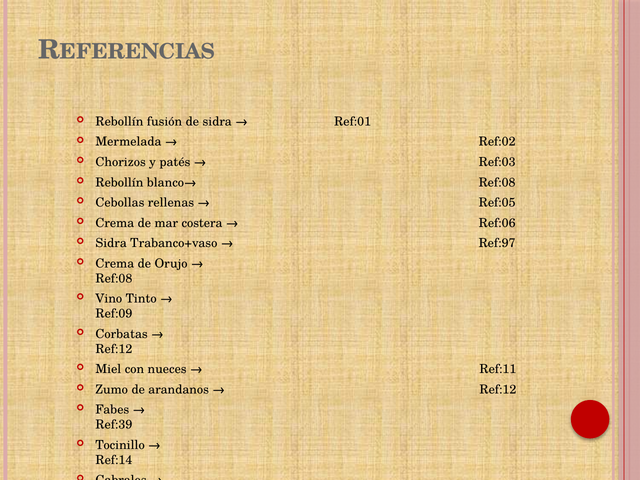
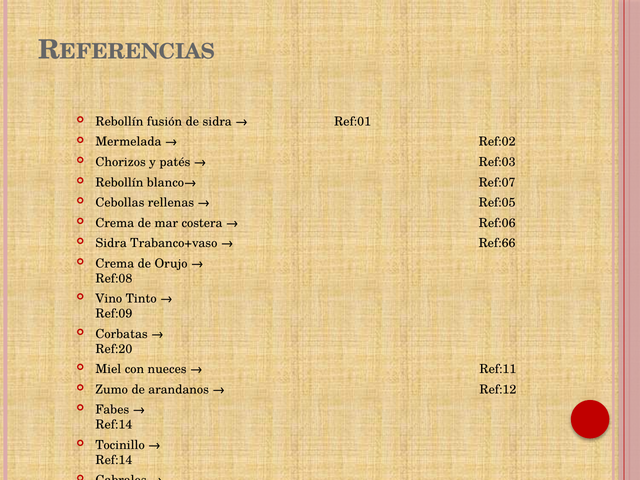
blanco→ Ref:08: Ref:08 -> Ref:07 (497, 182)
Ref:97: Ref:97 -> Ref:66 (497, 243)
Ref:12: Ref:12 -> Ref:20 (114, 349)
Ref:39: Ref:39 -> Ref:14 (114, 425)
